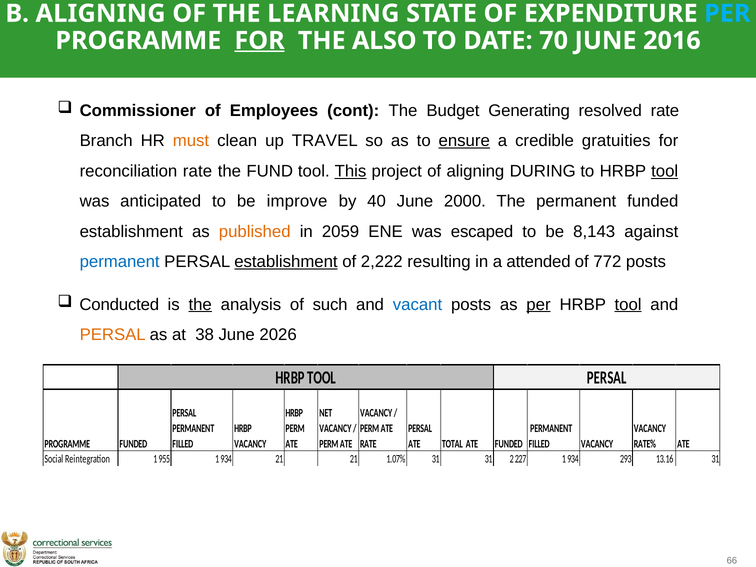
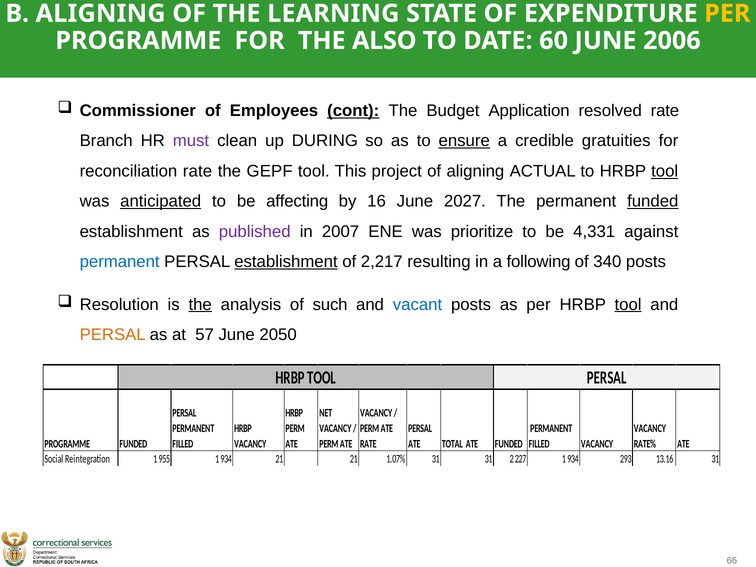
PER colour: light blue -> yellow (727, 13)
FOR underline: present -> none (260, 41)
70: 70 -> 60 (554, 41)
2016: 2016 -> 2006 (672, 41)
cont underline: none -> present (353, 111)
Generating: Generating -> Application (529, 111)
must colour: orange -> purple (191, 141)
TRAVEL: TRAVEL -> DURING (325, 141)
FUND: FUND -> GEPF (270, 171)
This underline: present -> none (350, 171)
DURING: DURING -> ACTUAL (543, 171)
anticipated underline: none -> present (161, 201)
improve: improve -> affecting (297, 201)
40: 40 -> 16 (377, 201)
2000: 2000 -> 2027 (465, 201)
funded underline: none -> present (653, 201)
published colour: orange -> purple (255, 231)
2059: 2059 -> 2007 (341, 231)
escaped: escaped -> prioritize (482, 231)
8,143: 8,143 -> 4,331 (594, 231)
2,222: 2,222 -> 2,217 (382, 262)
attended: attended -> following (539, 262)
772: 772 -> 340 (607, 262)
Conducted: Conducted -> Resolution (119, 304)
per underline: present -> none (538, 304)
38: 38 -> 57 (205, 335)
2026: 2026 -> 2050 (278, 335)
